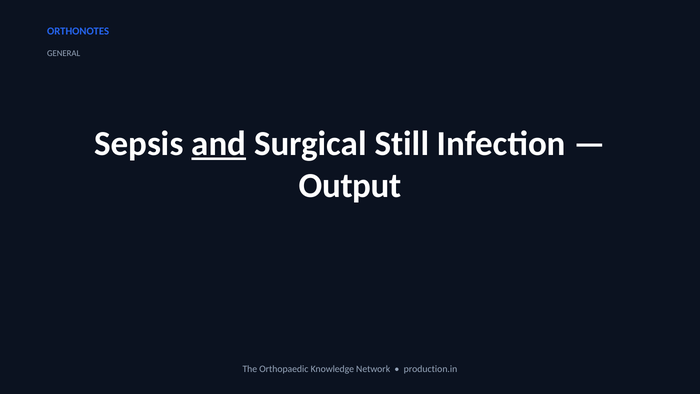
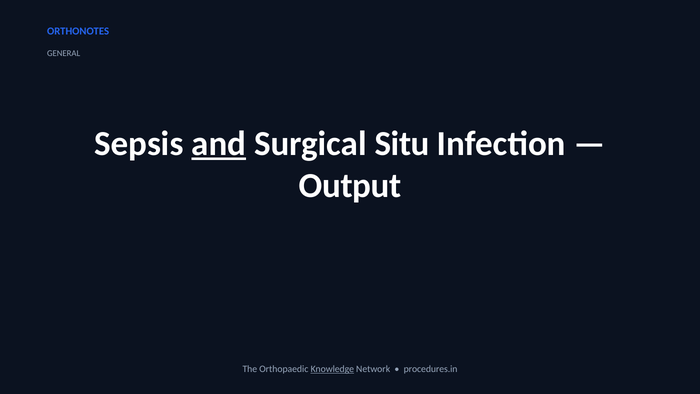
Still: Still -> Situ (402, 144)
Knowledge underline: none -> present (332, 369)
production.in: production.in -> procedures.in (431, 369)
